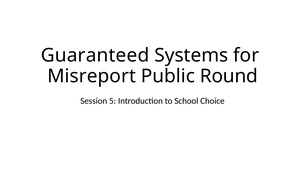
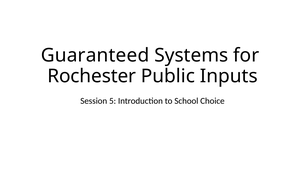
Misreport: Misreport -> Rochester (92, 76)
Round: Round -> Inputs (229, 76)
